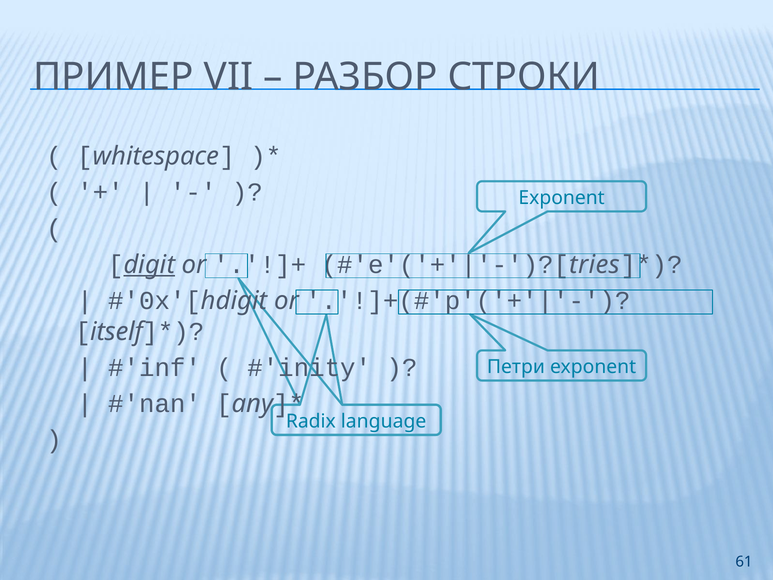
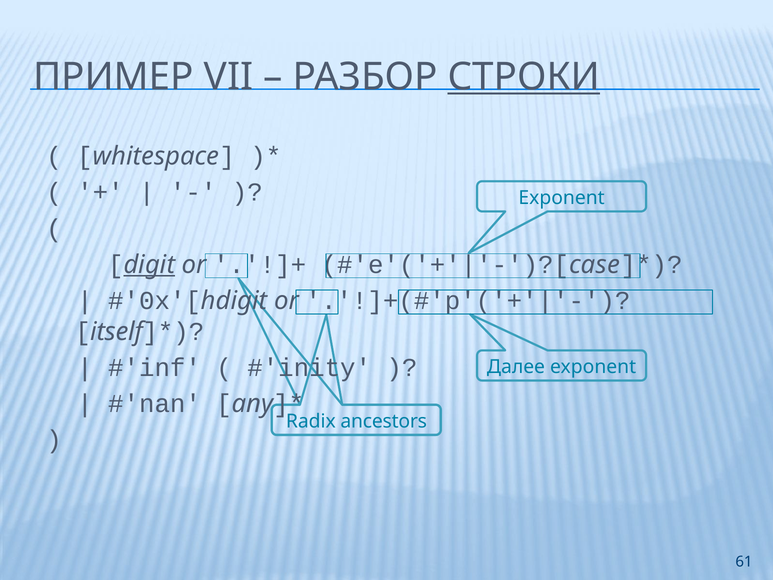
СТРОКИ underline: none -> present (524, 77)
tries: tries -> case (595, 265)
Петри: Петри -> Далее (516, 367)
language: language -> ancestors (384, 421)
